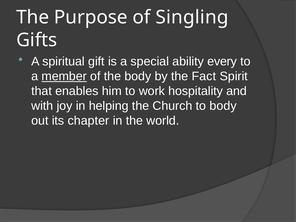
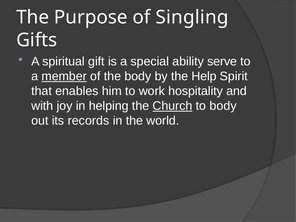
every: every -> serve (222, 62)
Fact: Fact -> Help (204, 76)
Church underline: none -> present (172, 106)
chapter: chapter -> records (88, 121)
